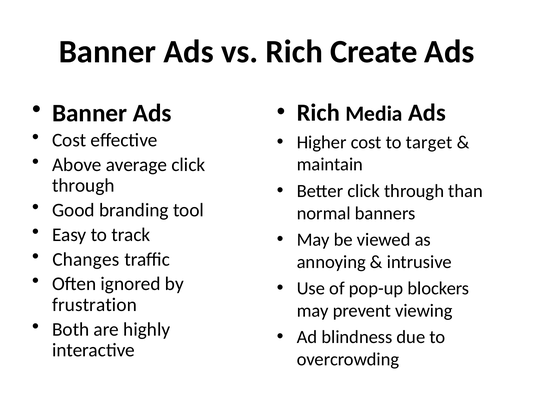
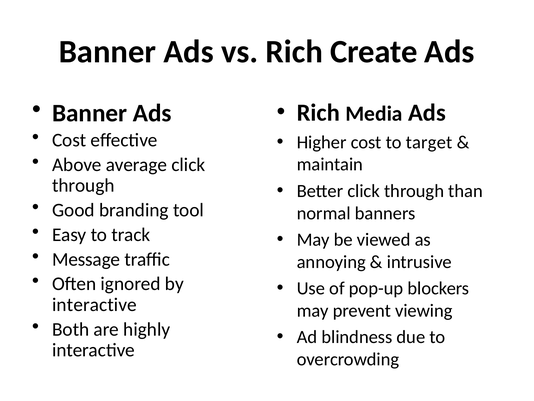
Changes: Changes -> Message (86, 259)
frustration: frustration -> interactive (94, 304)
